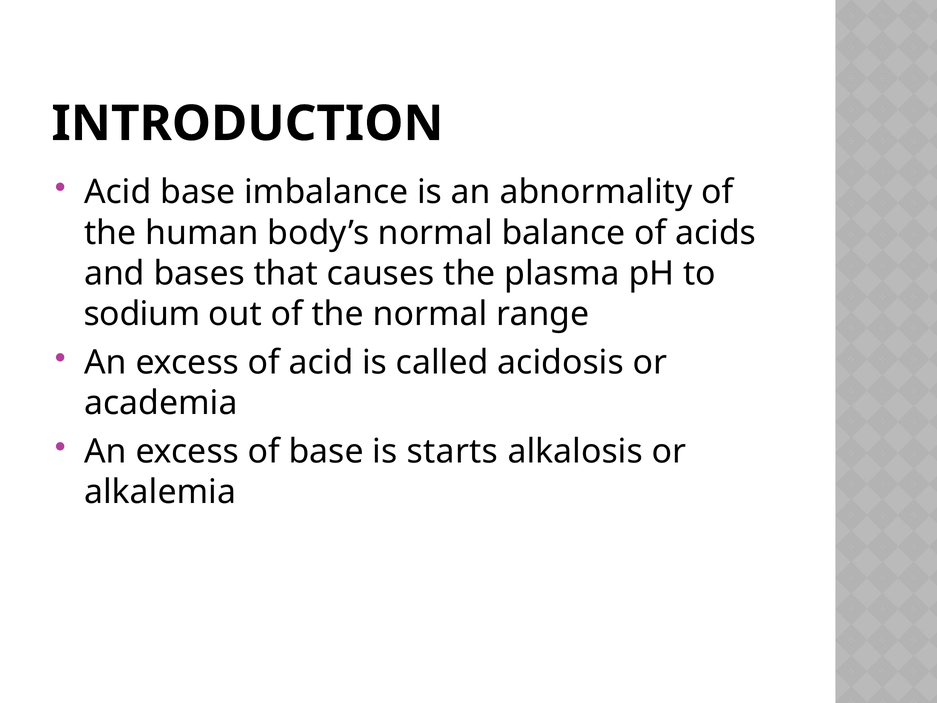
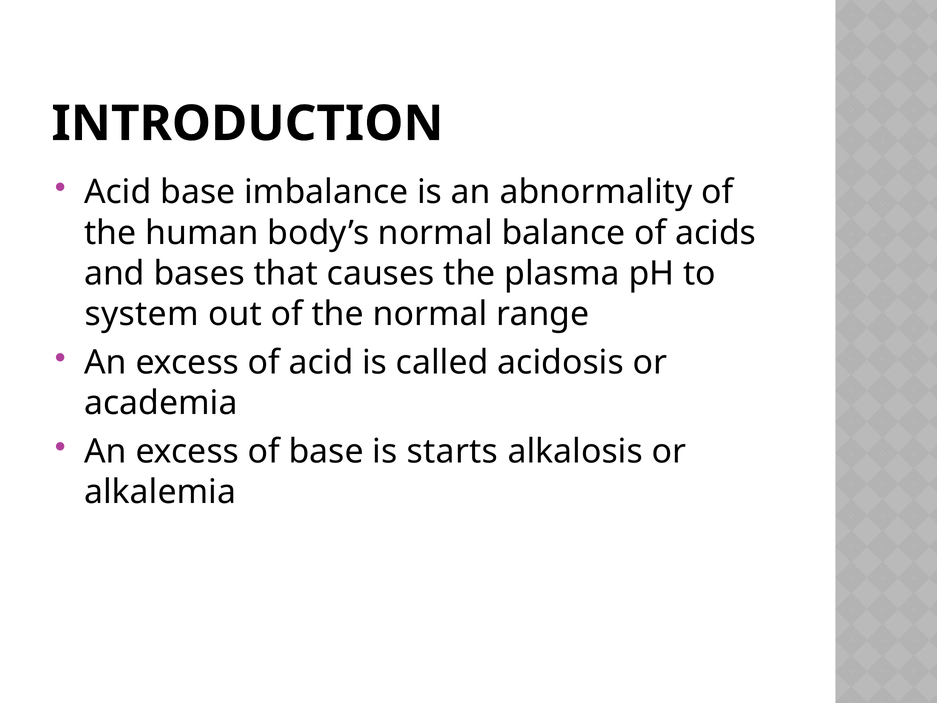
sodium: sodium -> system (142, 314)
